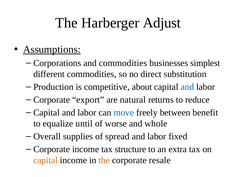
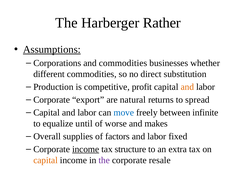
Adjust: Adjust -> Rather (162, 23)
simplest: simplest -> whether (205, 63)
about: about -> profit (142, 87)
and colour: blue -> orange (187, 87)
reduce: reduce -> spread (197, 100)
benefit: benefit -> infinite (205, 113)
whole: whole -> makes (156, 124)
spread: spread -> factors (117, 136)
income underline: none -> present (86, 149)
the colour: orange -> purple (104, 160)
